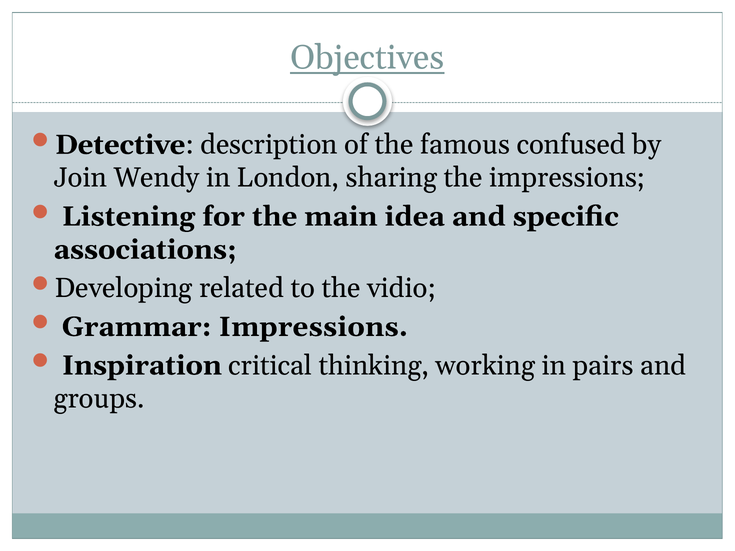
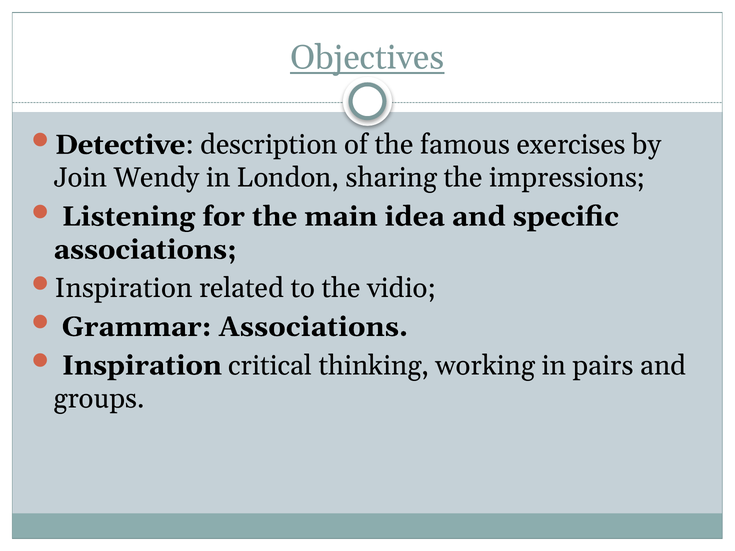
confused: confused -> exercises (571, 145)
Developing: Developing -> Inspiration (124, 288)
Grammar Impressions: Impressions -> Associations (313, 327)
